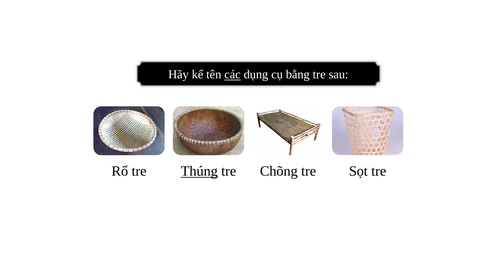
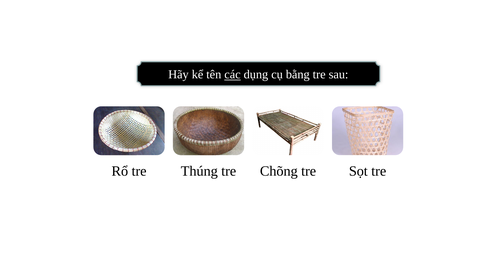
Thúng underline: present -> none (199, 171)
